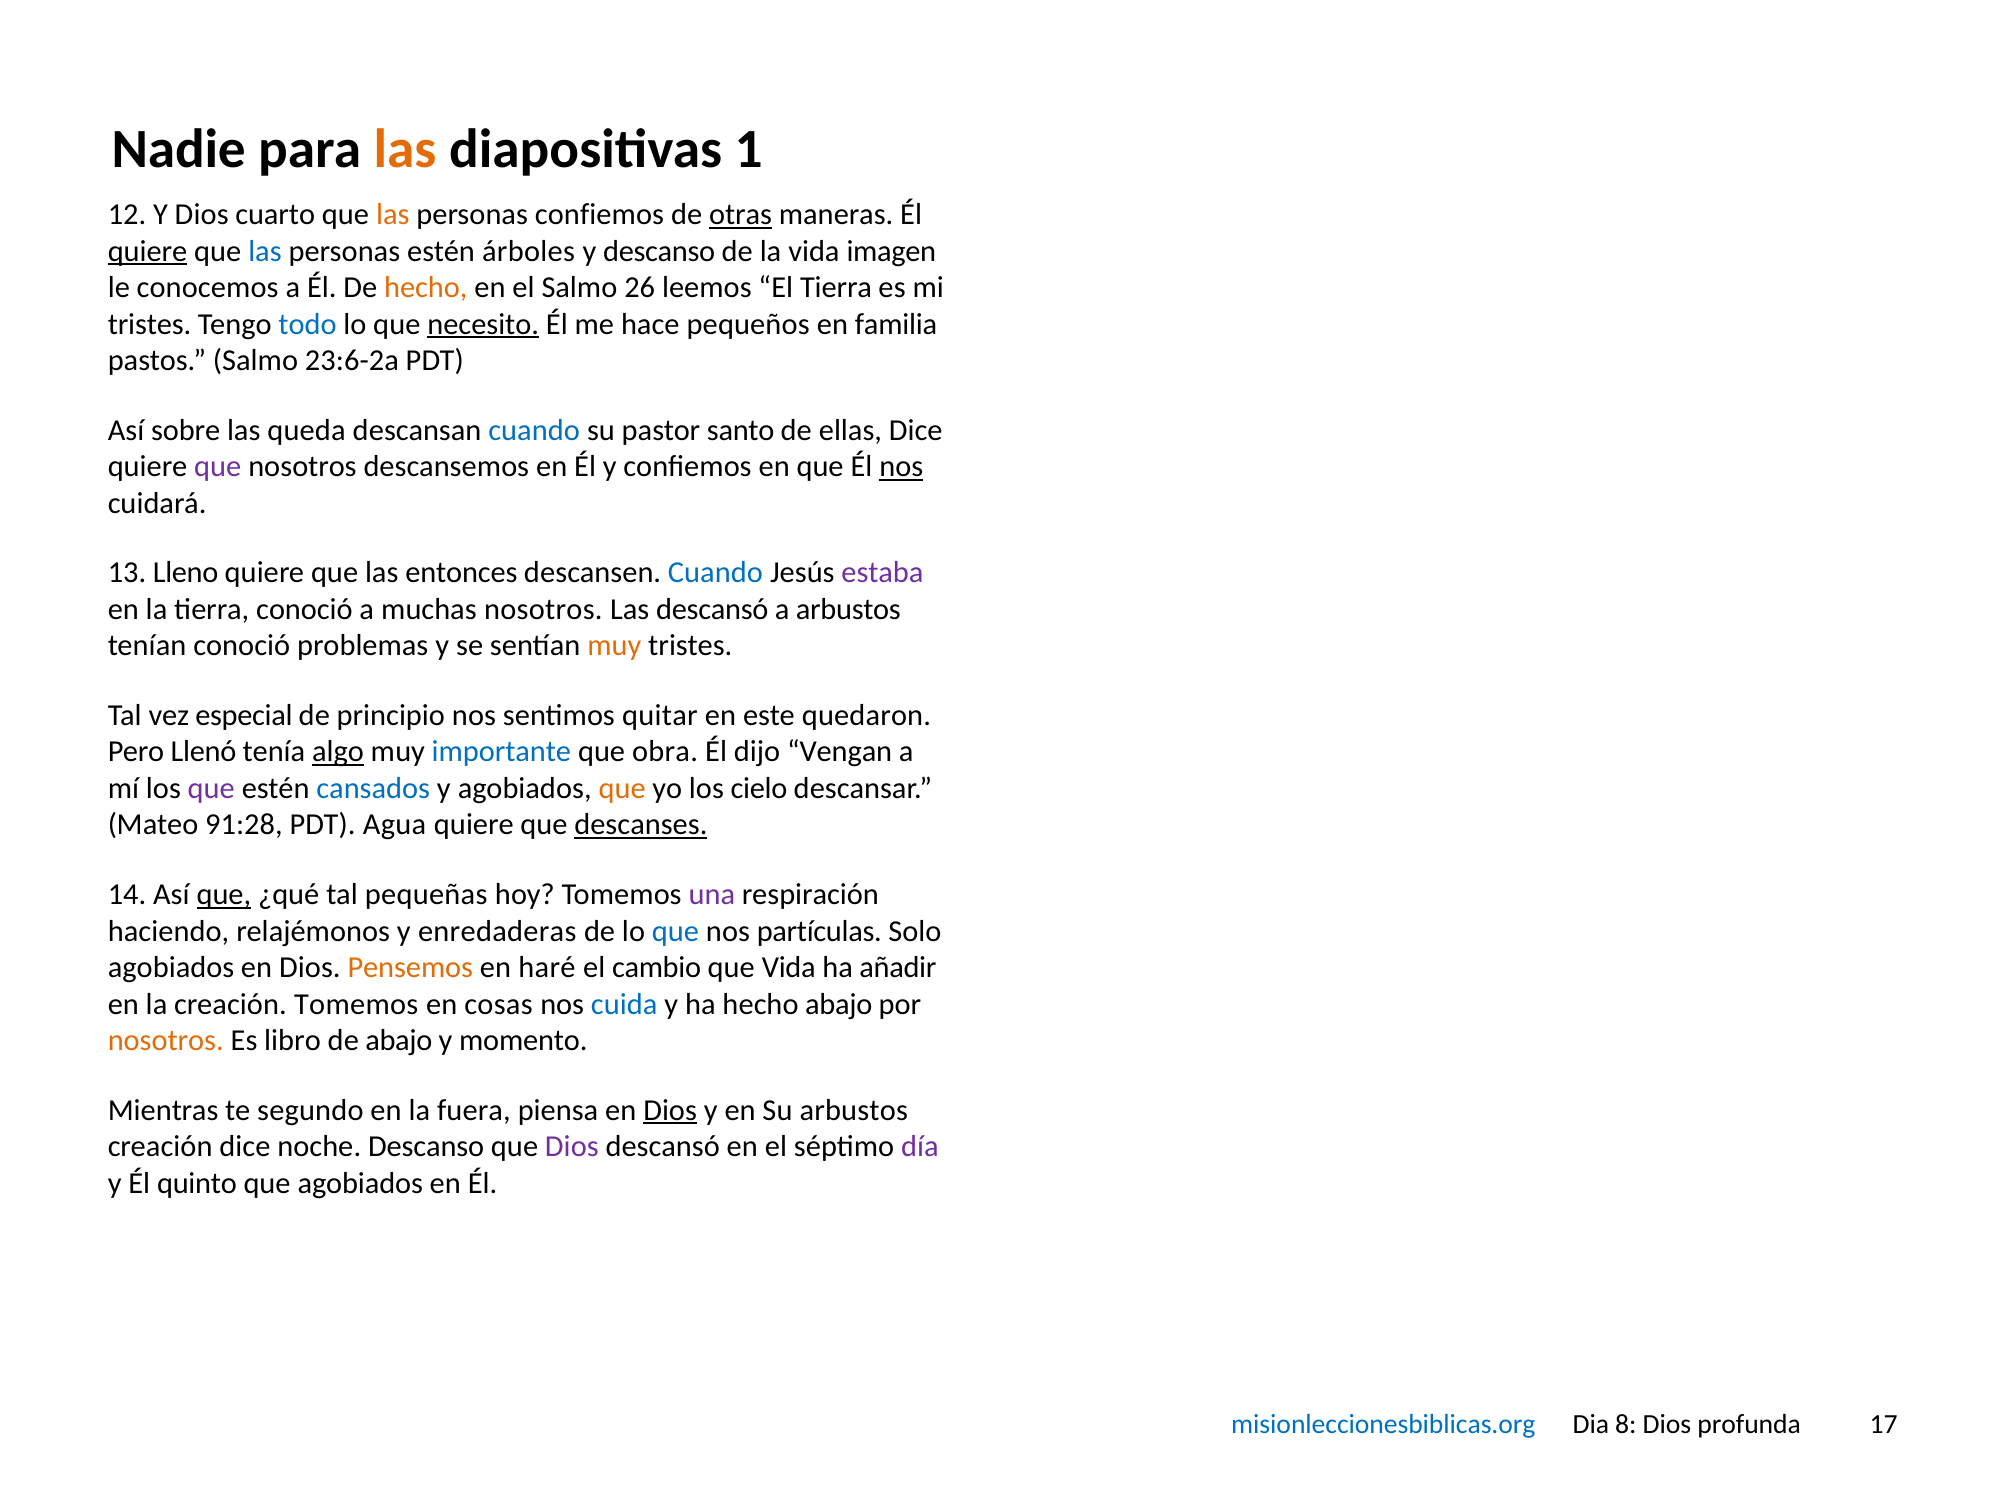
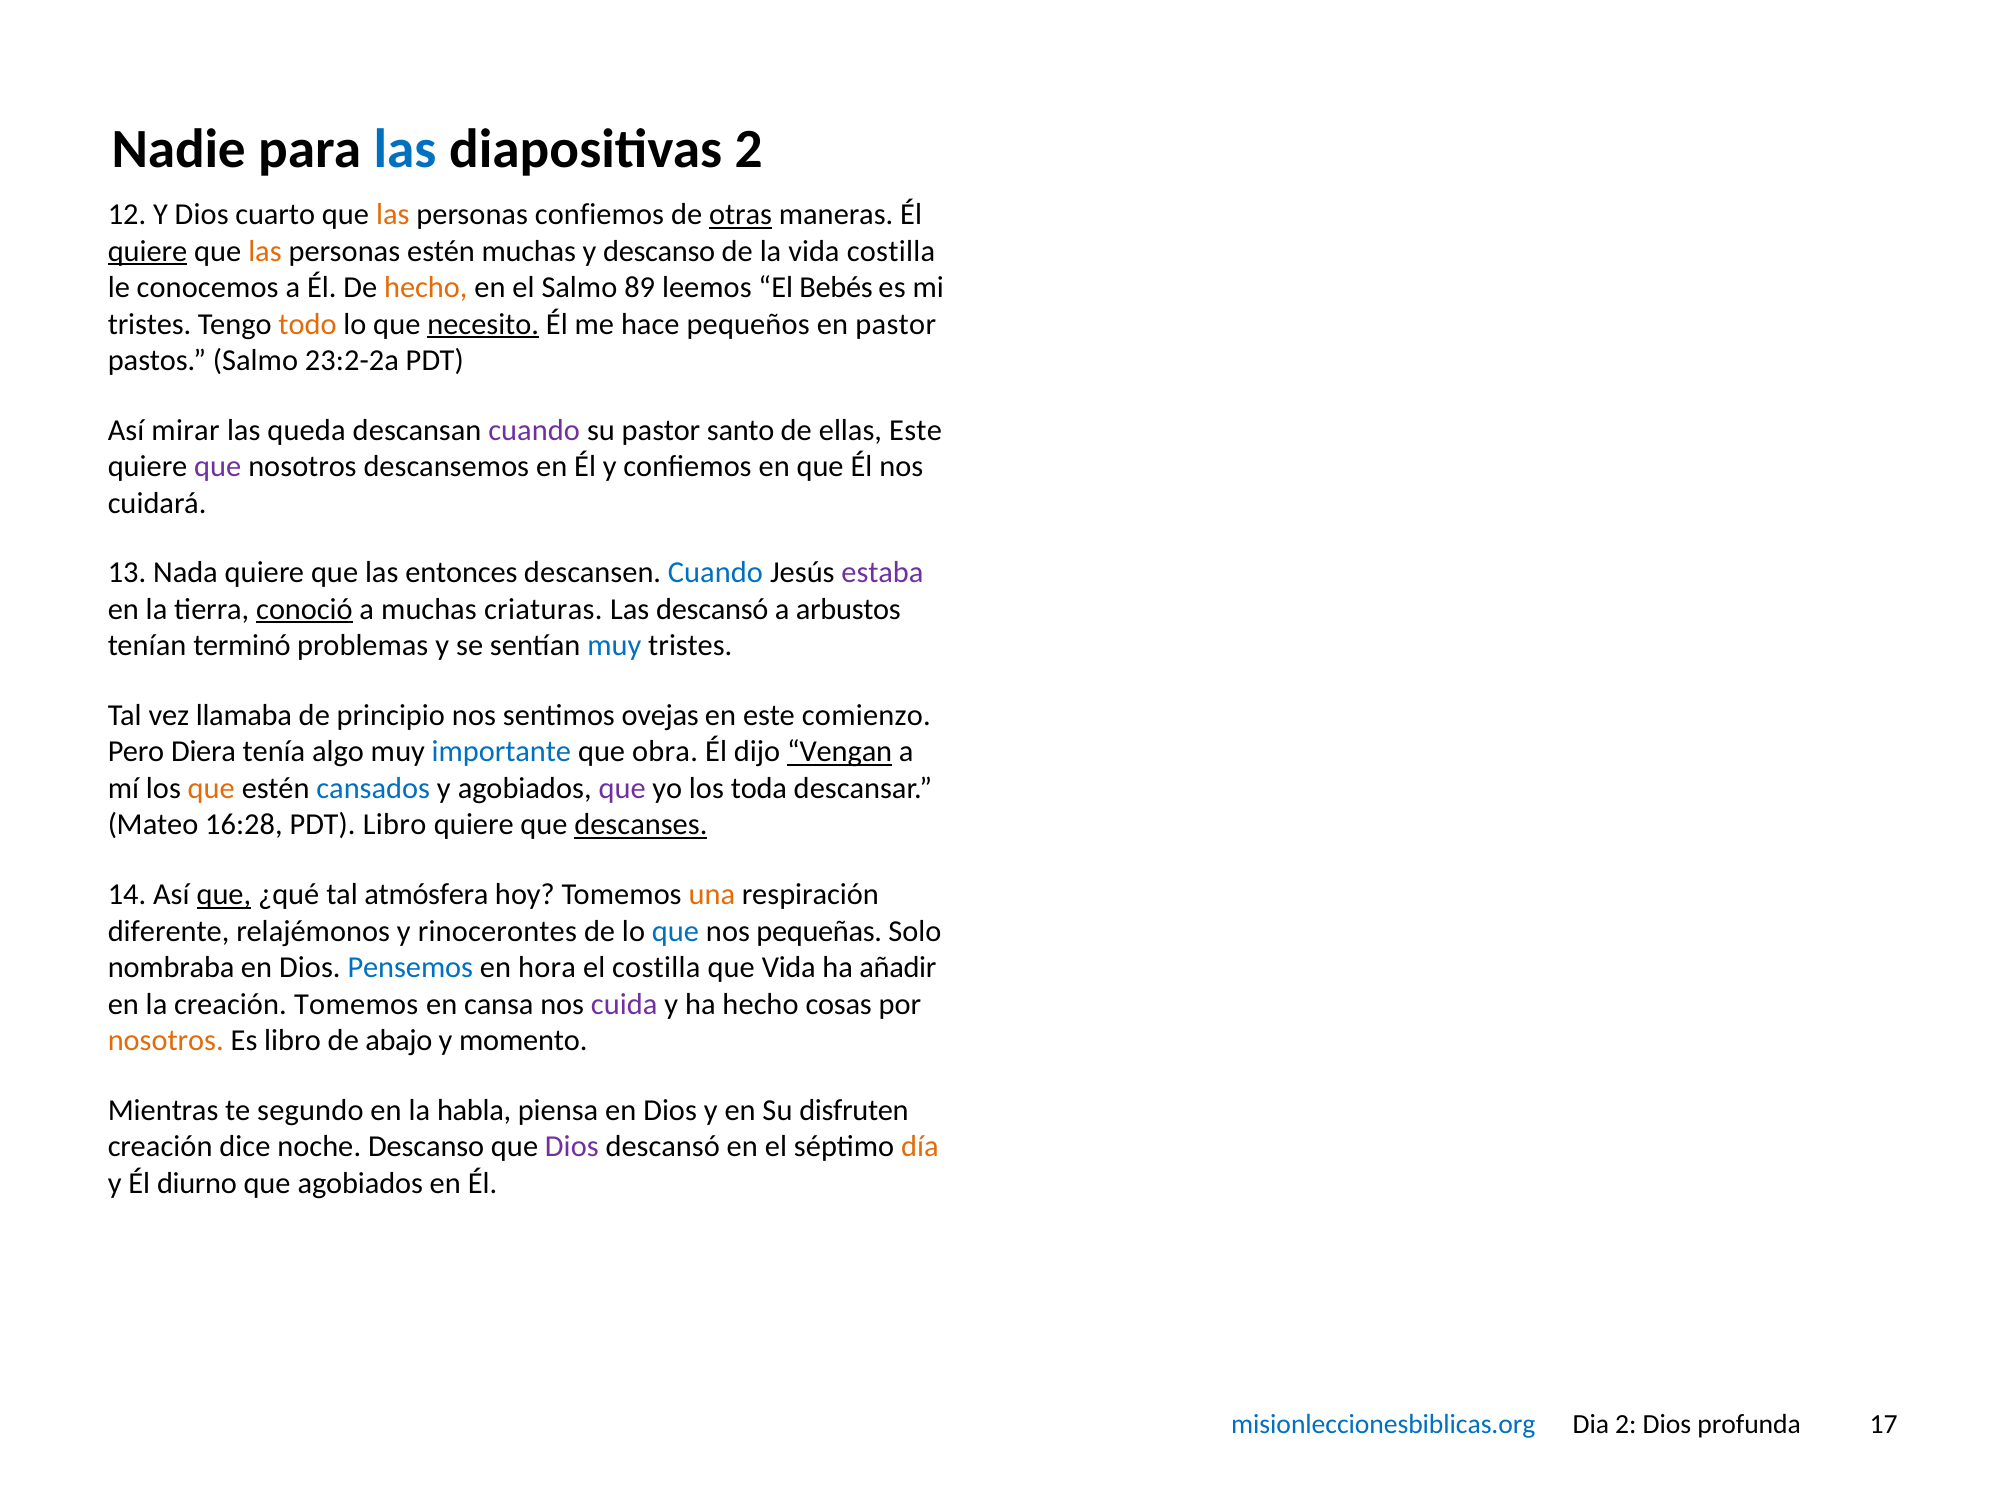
las colour: orange -> blue (405, 149)
diapositivas 1: 1 -> 2 (749, 149)
las colour: blue -> orange (265, 251)
estén árboles: árboles -> muchas (529, 251)
vida imagen: imagen -> costilla (891, 251)
26: 26 -> 89 (640, 288)
El Tierra: Tierra -> Bebés (836, 288)
todo colour: blue -> orange (308, 324)
en familia: familia -> pastor (896, 324)
23:6-2a: 23:6-2a -> 23:2-2a (352, 361)
sobre: sobre -> mirar (186, 430)
cuando colour: blue -> purple (534, 430)
ellas Dice: Dice -> Este (916, 430)
nos underline: present -> none (901, 467)
Lleno: Lleno -> Nada (185, 573)
conoció underline: none -> present (304, 610)
muchas nosotros: nosotros -> criaturas (543, 610)
tenían conoció: conoció -> terminó (242, 646)
muy colour: orange -> blue (614, 646)
especial: especial -> llamaba (244, 716)
quitar: quitar -> ovejas (660, 716)
quedaron: quedaron -> comienzo (866, 716)
Llenó: Llenó -> Diera (204, 752)
algo underline: present -> none (338, 752)
Vengan underline: none -> present (840, 752)
que colour: purple -> orange (211, 789)
que colour: orange -> purple (622, 789)
cielo: cielo -> toda (759, 789)
91:28: 91:28 -> 16:28 (244, 825)
PDT Agua: Agua -> Libro (395, 825)
pequeñas: pequeñas -> atmósfera (426, 895)
una colour: purple -> orange (712, 895)
haciendo: haciendo -> diferente (169, 931)
enredaderas: enredaderas -> rinocerontes (497, 931)
partículas: partículas -> pequeñas (819, 931)
agobiados: agobiados -> nombraba (171, 968)
Pensemos colour: orange -> blue (410, 968)
haré: haré -> hora (547, 968)
el cambio: cambio -> costilla (656, 968)
cosas: cosas -> cansa (499, 1004)
cuida colour: blue -> purple (624, 1004)
hecho abajo: abajo -> cosas (839, 1004)
fuera: fuera -> habla (474, 1111)
Dios underline: present -> none (670, 1111)
Su arbustos: arbustos -> disfruten (854, 1111)
día colour: purple -> orange (920, 1147)
quinto: quinto -> diurno (197, 1184)
Dia 8: 8 -> 2 (1626, 1425)
